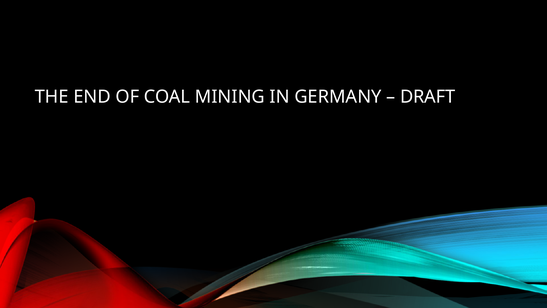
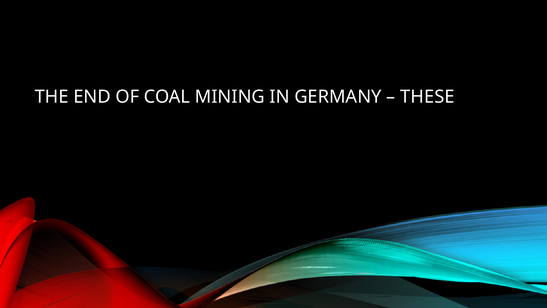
DRAFT: DRAFT -> THESE (427, 97)
